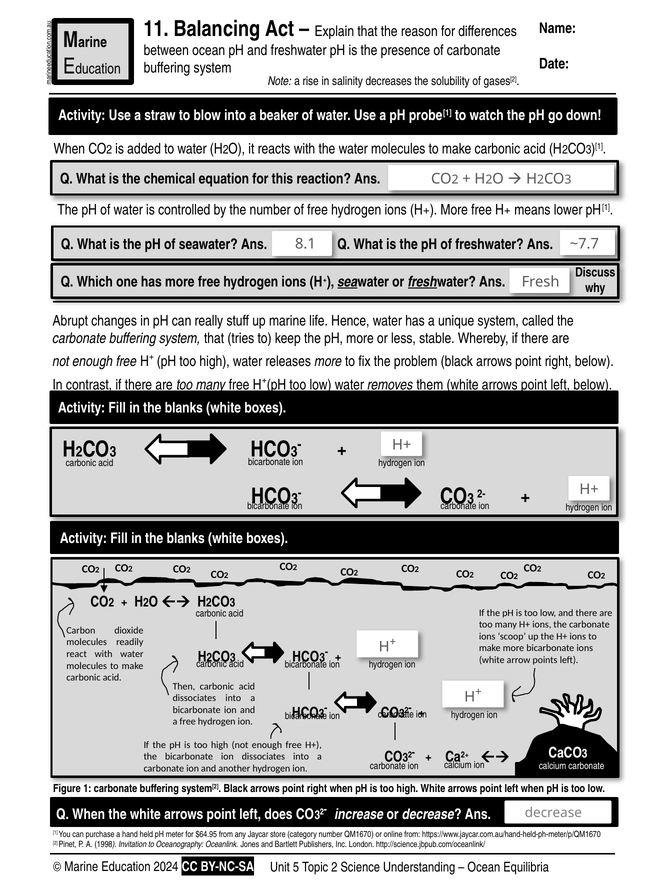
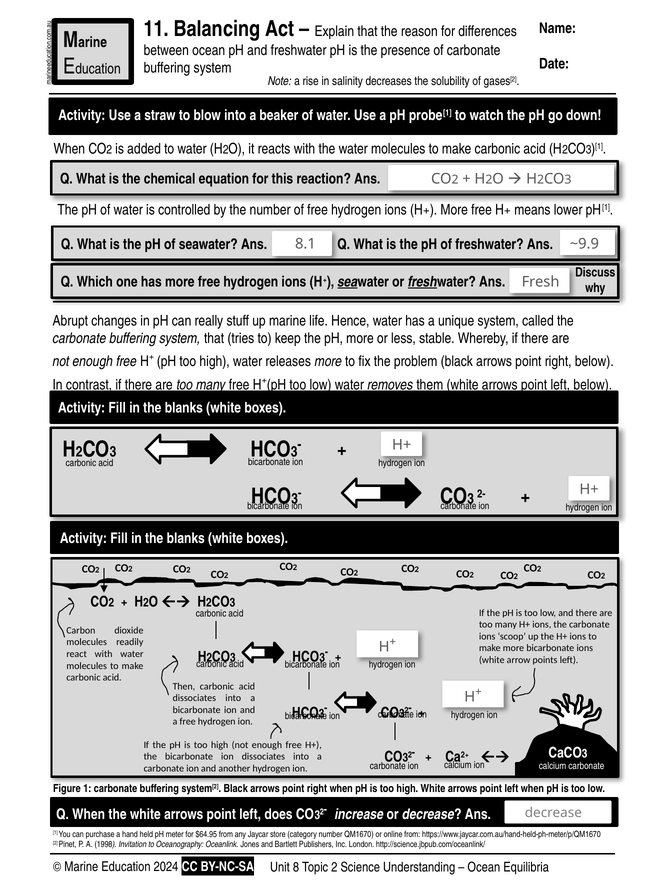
~7.7: ~7.7 -> ~9.9 (584, 244)
5: 5 -> 8 (296, 867)
